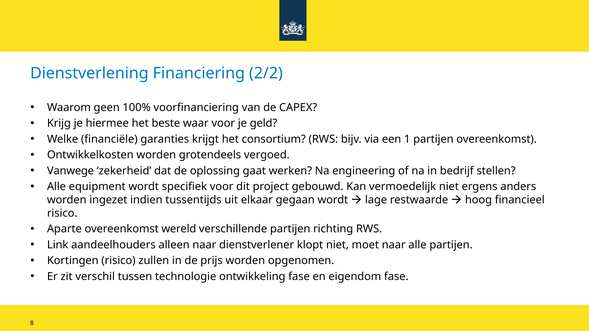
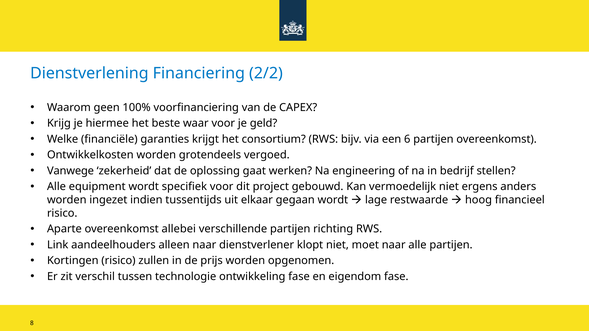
1: 1 -> 6 (407, 139)
wereld: wereld -> allebei (179, 229)
